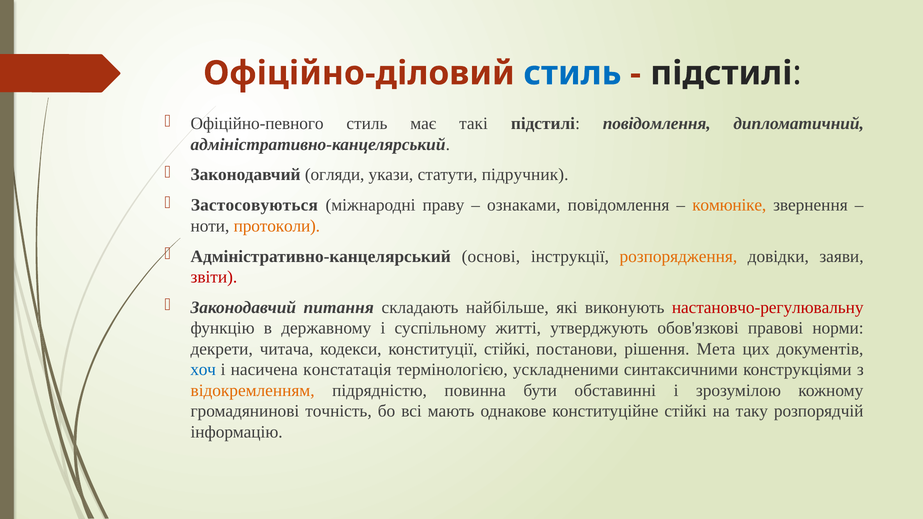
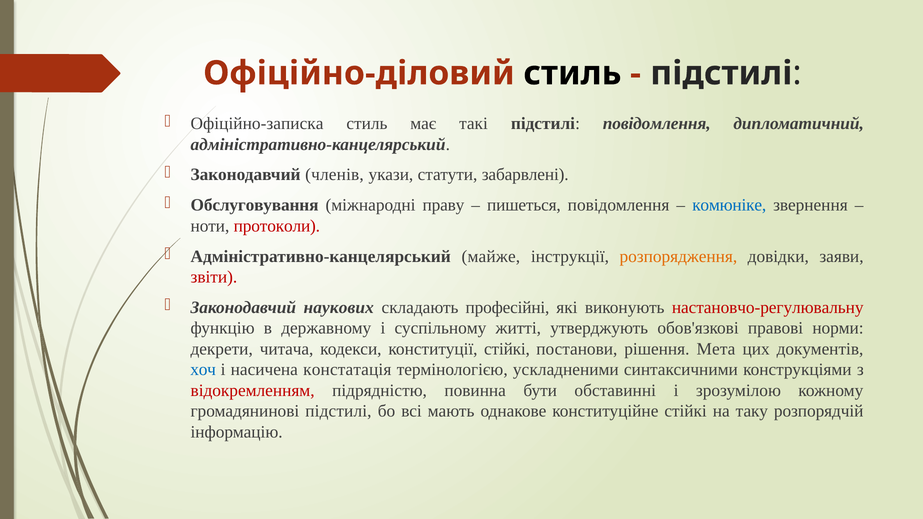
стиль colour: blue -> black (572, 73)
Офіційно-певного: Офіційно-певного -> Офіційно-записка (257, 124)
огляди: огляди -> членів (335, 175)
підручник: підручник -> забарвлені (525, 175)
Застосовуються: Застосовуються -> Обслуговування (255, 205)
ознаками: ознаками -> пишеться (524, 205)
комюніке colour: orange -> blue (729, 205)
протоколи colour: orange -> red (277, 226)
основі: основі -> майже (491, 256)
питання: питання -> наукових (339, 308)
найбільше: найбільше -> професійні (508, 308)
відокремленням colour: orange -> red (253, 391)
громадянинові точність: точність -> підстилі (338, 411)
